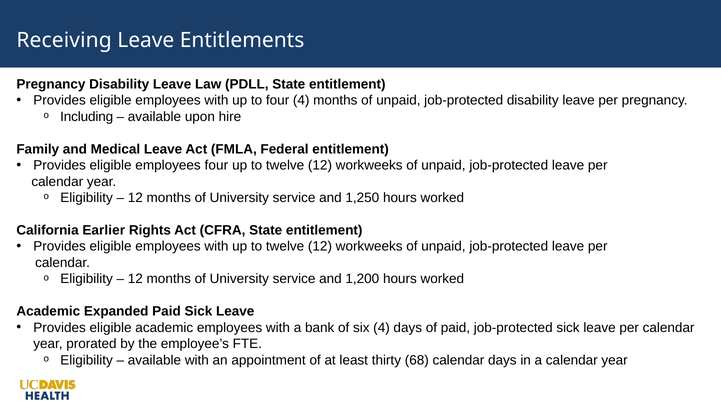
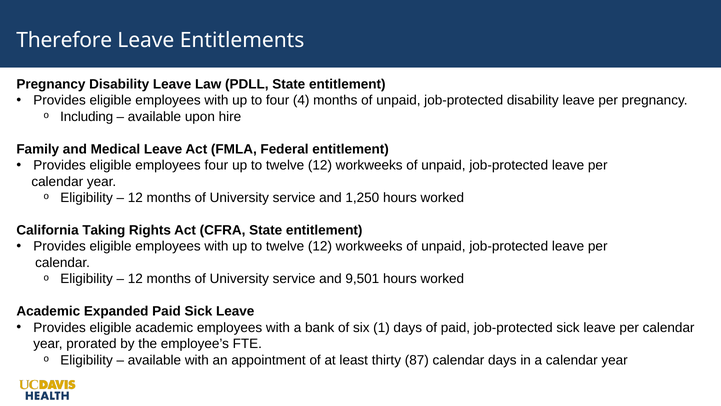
Receiving: Receiving -> Therefore (64, 40)
Earlier: Earlier -> Taking (104, 230)
1,200: 1,200 -> 9,501 (362, 279)
six 4: 4 -> 1 (382, 327)
68: 68 -> 87 (417, 360)
